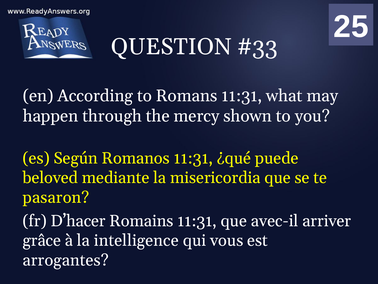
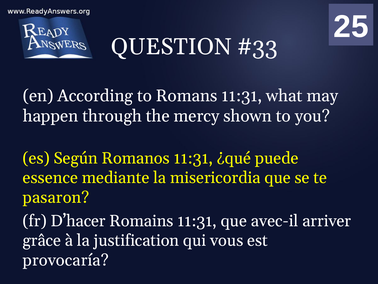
beloved: beloved -> essence (50, 177)
intelligence: intelligence -> justification (136, 240)
arrogantes: arrogantes -> provocaría (66, 260)
